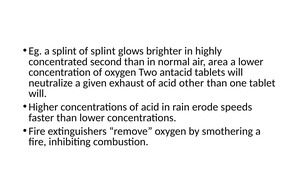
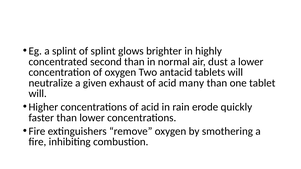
area: area -> dust (218, 62)
other: other -> many (191, 83)
speeds: speeds -> quickly (236, 107)
